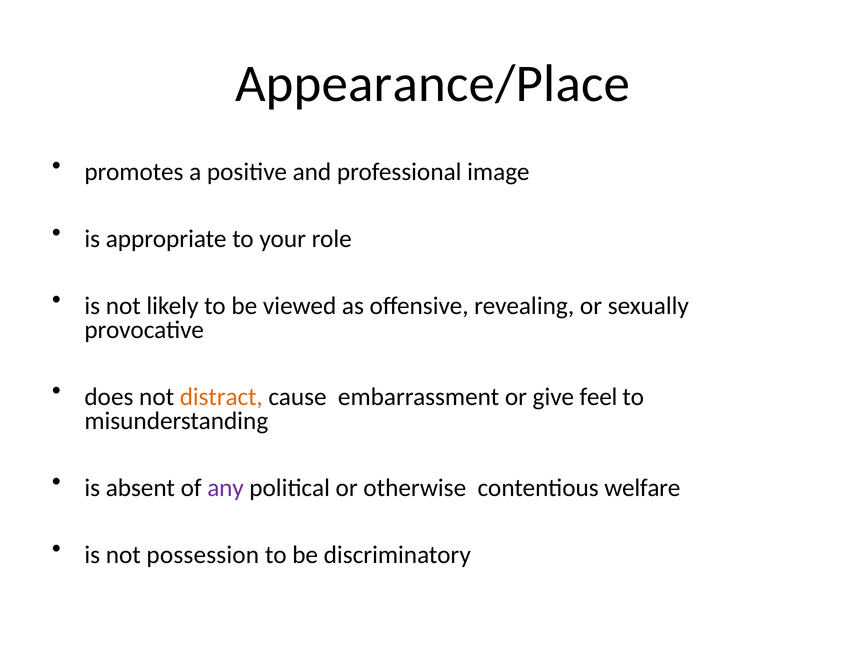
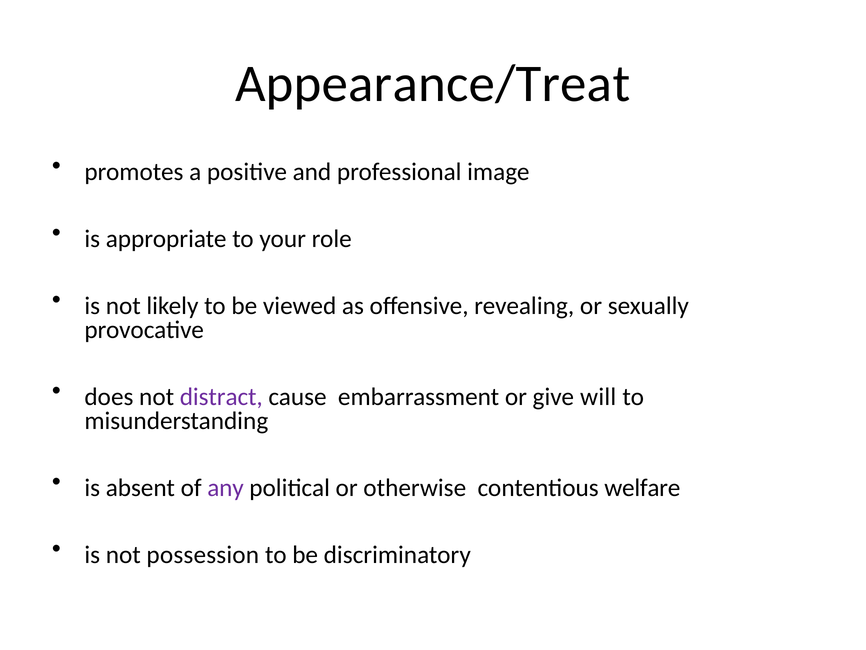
Appearance/Place: Appearance/Place -> Appearance/Treat (433, 84)
distract colour: orange -> purple (221, 397)
feel: feel -> will (598, 397)
